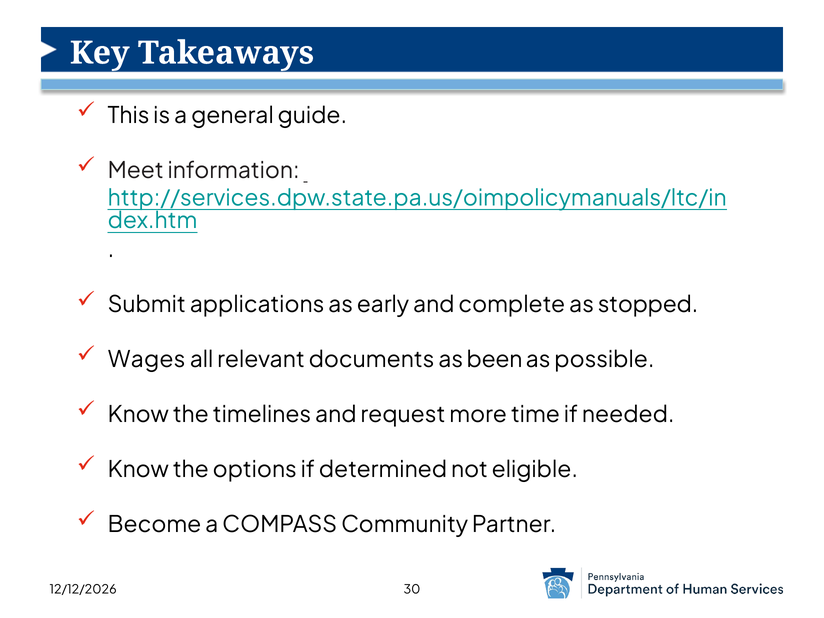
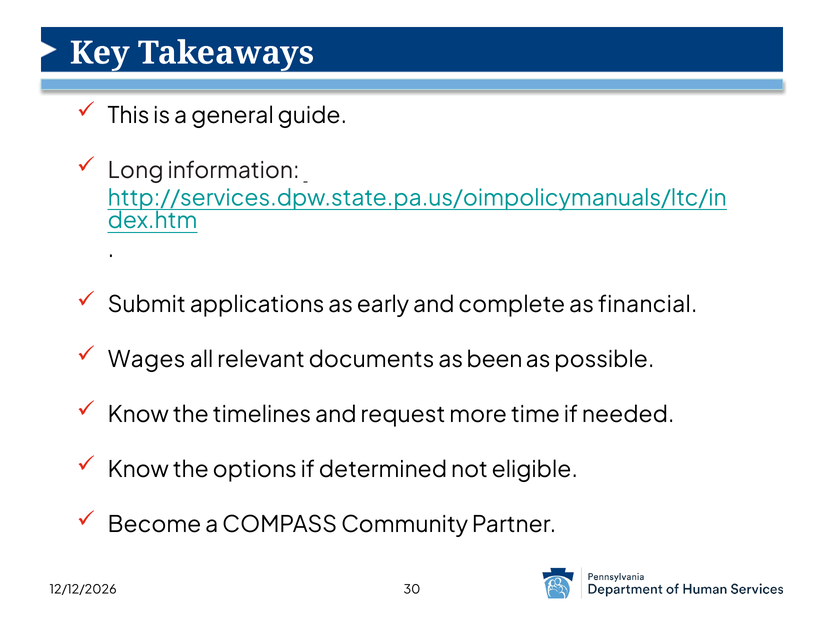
Meet: Meet -> Long (136, 170)
stopped: stopped -> financial (648, 305)
